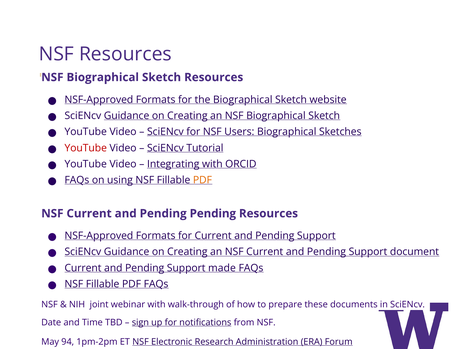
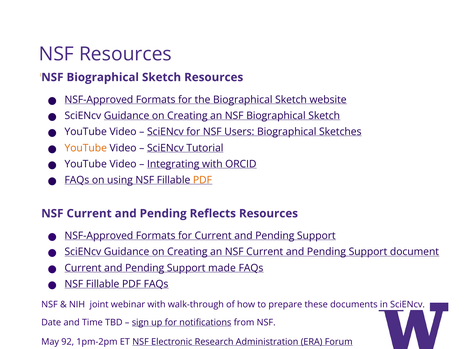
YouTube colour: red -> orange (86, 148)
Pending Pending: Pending -> Reflects (213, 213)
94: 94 -> 92 (68, 342)
